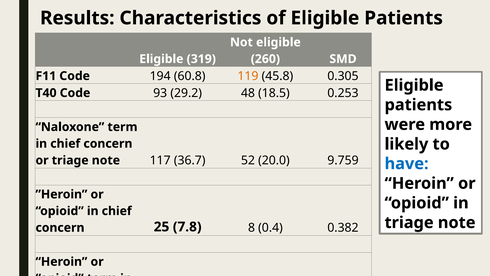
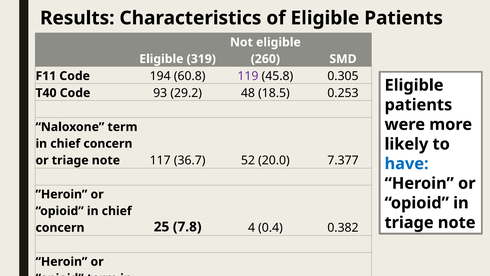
119 colour: orange -> purple (248, 76)
9.759: 9.759 -> 7.377 (343, 160)
8: 8 -> 4 (252, 227)
